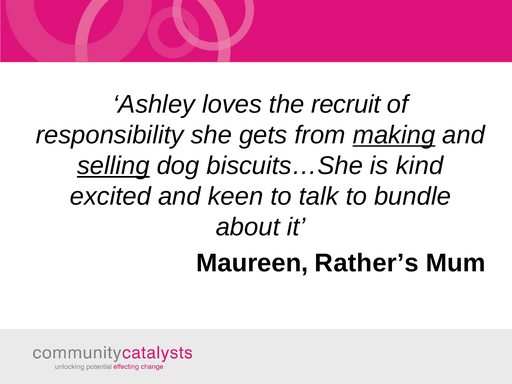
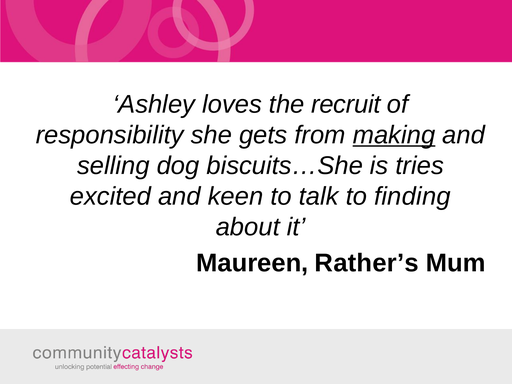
selling underline: present -> none (113, 166)
kind: kind -> tries (420, 166)
bundle: bundle -> finding (412, 196)
